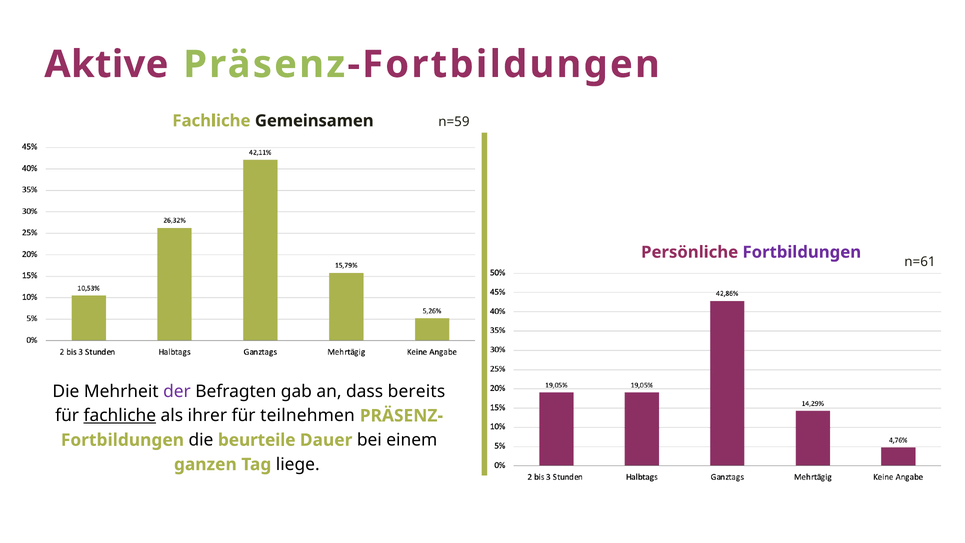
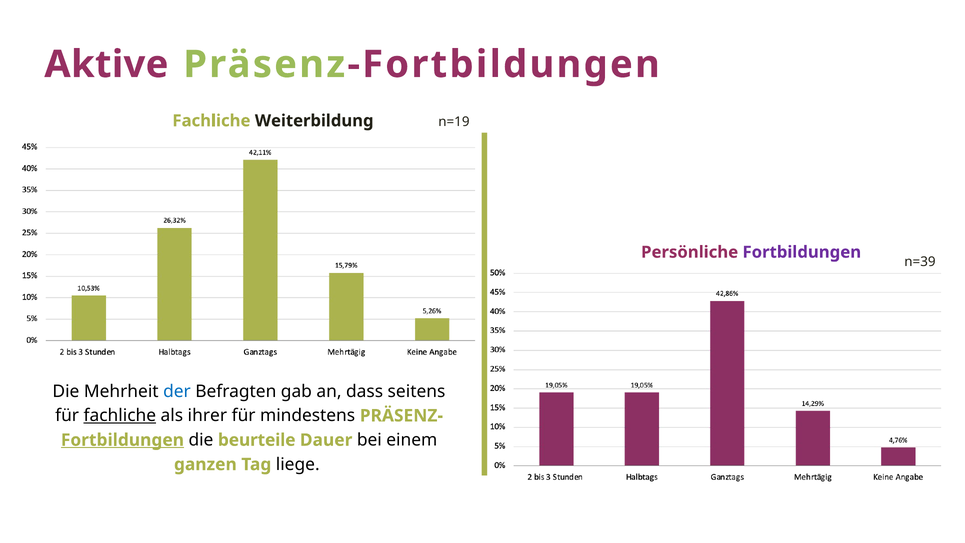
Gemeinsamen: Gemeinsamen -> Weiterbildung (314, 121)
n=59: n=59 -> n=19 (454, 122)
n=61: n=61 -> n=39 (920, 262)
der colour: purple -> blue (177, 391)
bereits: bereits -> seitens (417, 391)
teilnehmen: teilnehmen -> mindestens (308, 416)
Fortbildungen underline: none -> present (122, 440)
